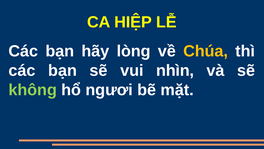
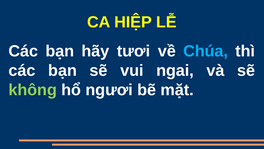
lòng: lòng -> tươi (134, 51)
Chúa colour: yellow -> light blue (206, 51)
nhìn: nhìn -> ngai (175, 70)
